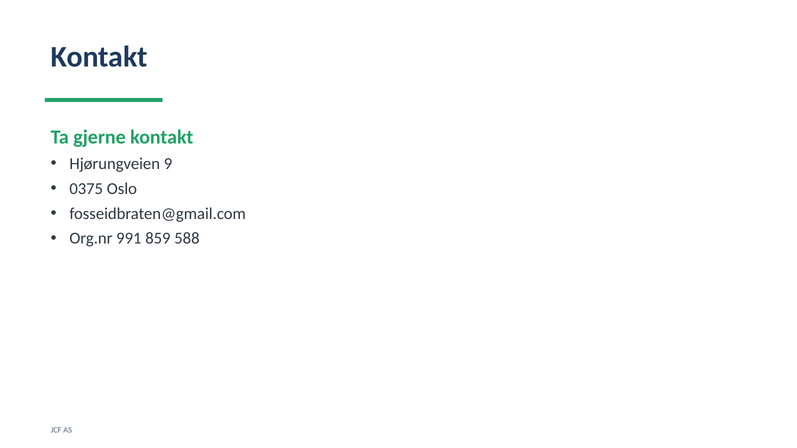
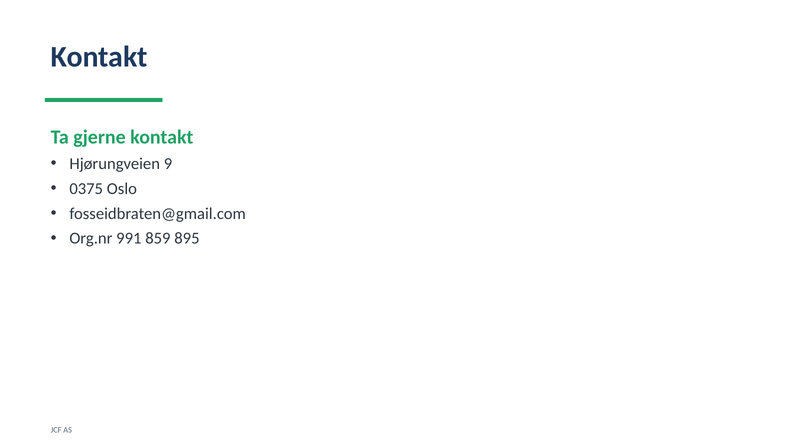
588: 588 -> 895 (187, 239)
